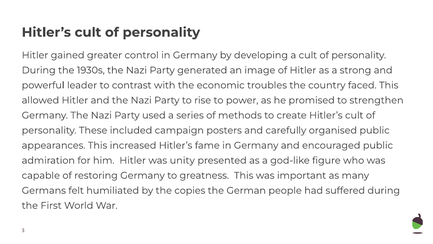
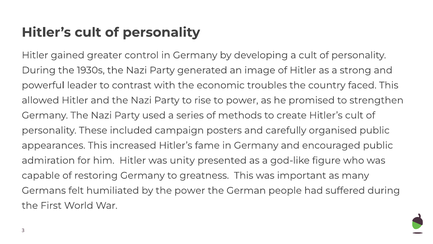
the copies: copies -> power (190, 190)
